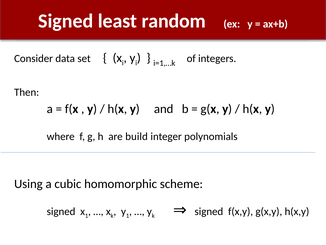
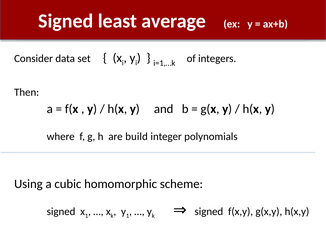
random: random -> average (174, 21)
